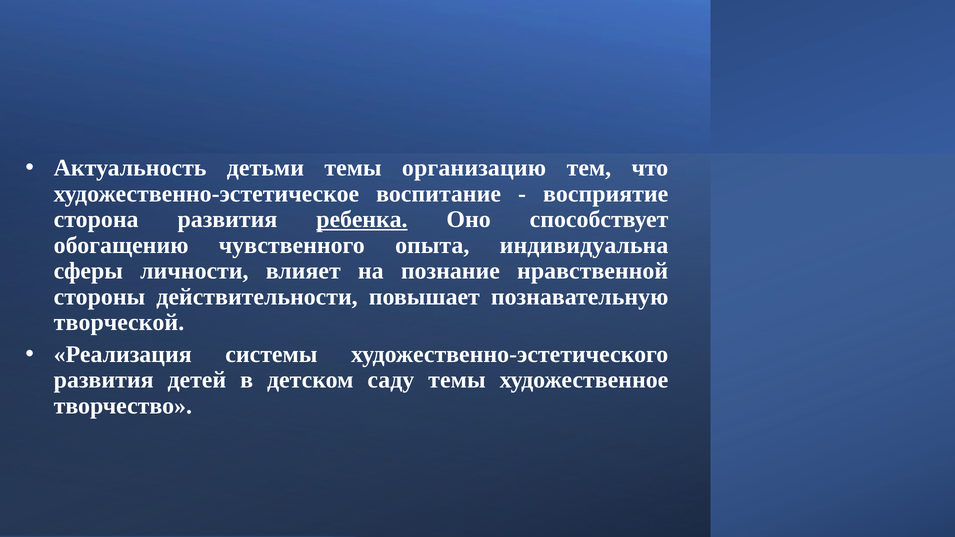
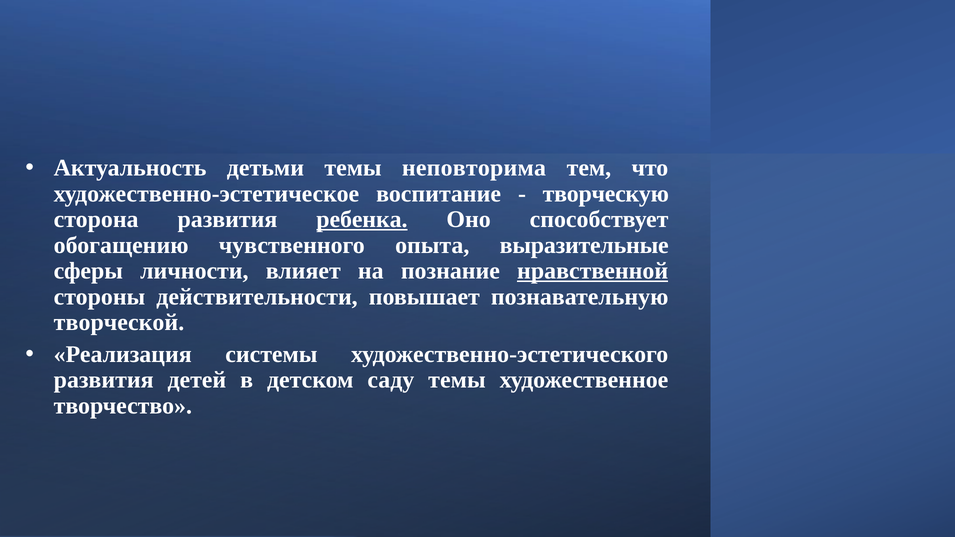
организацию: организацию -> неповторима (474, 168)
восприятие: восприятие -> творческую (606, 194)
индивидуальна: индивидуальна -> выразительные (584, 245)
нравственной underline: none -> present (593, 271)
